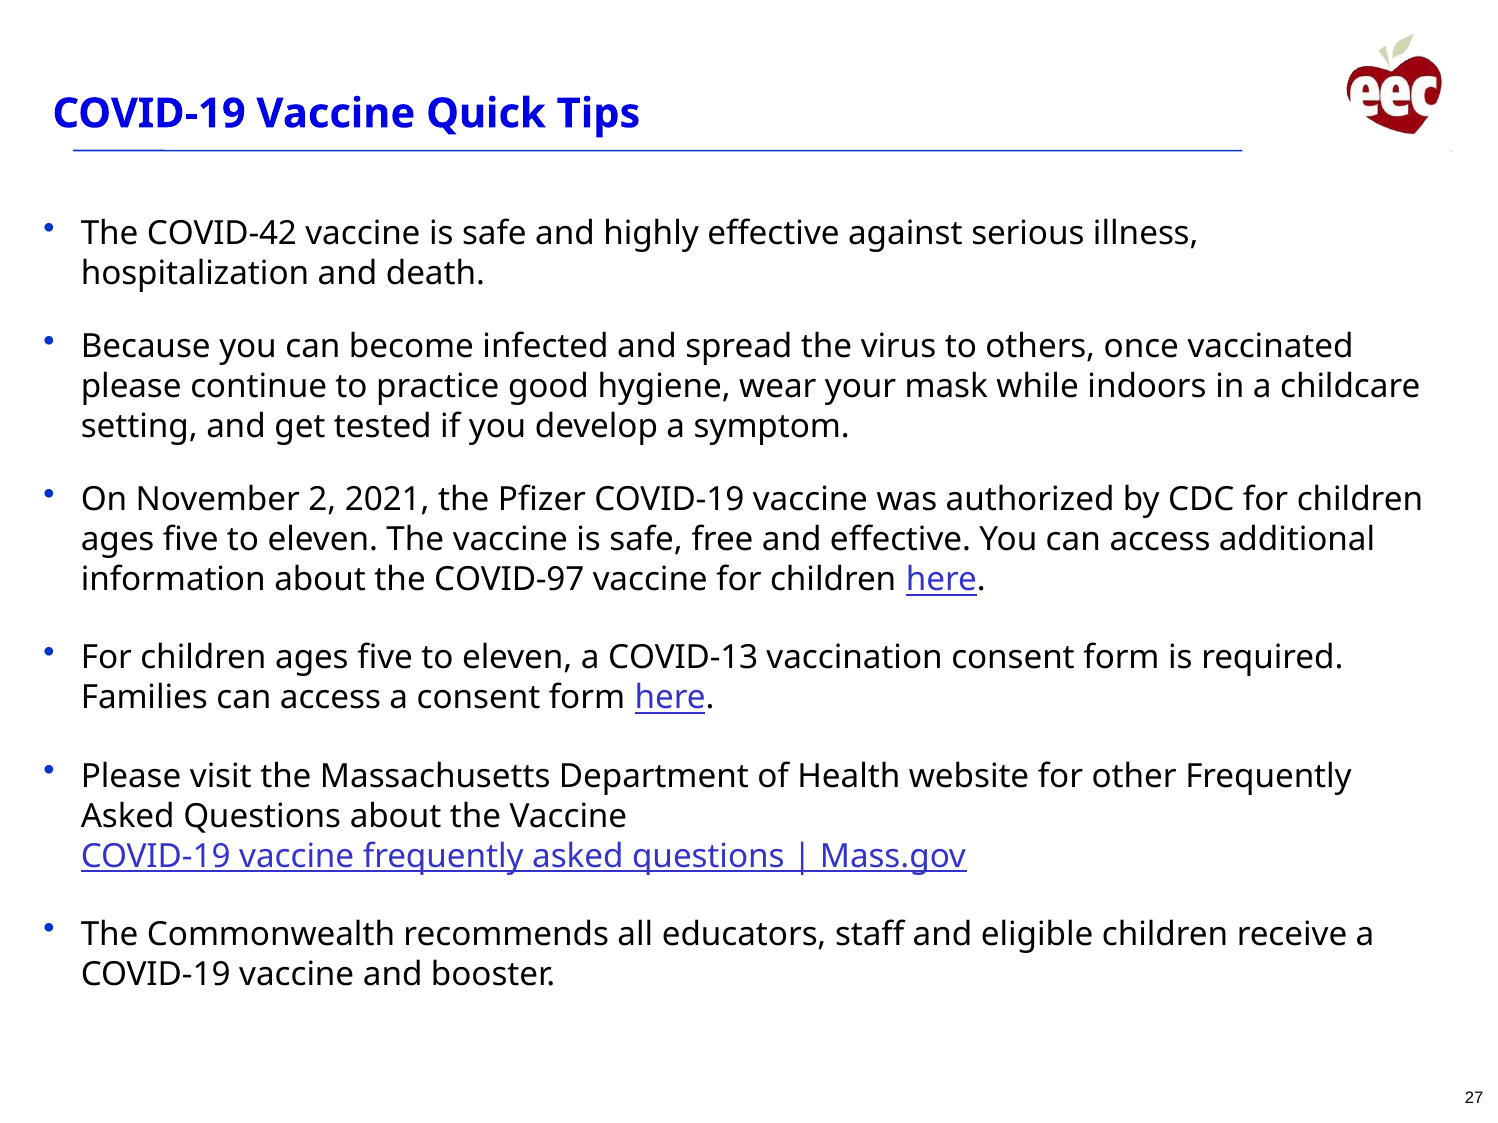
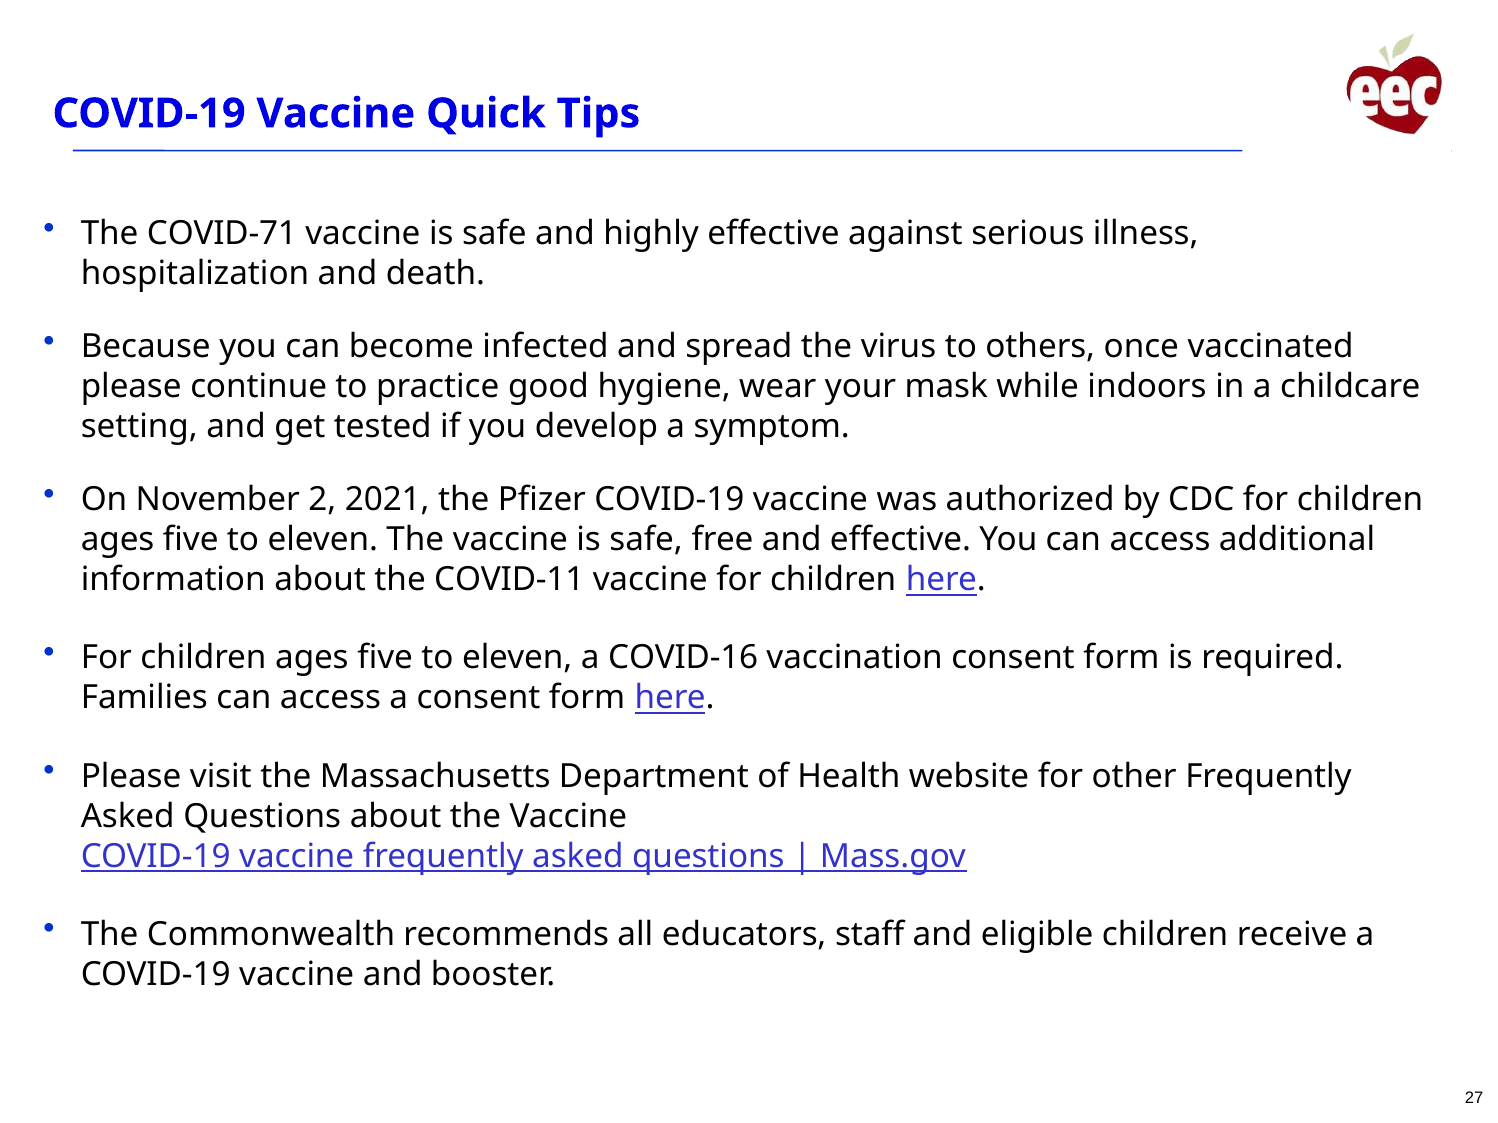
COVID-42: COVID-42 -> COVID-71 (222, 234)
COVID-97: COVID-97 -> COVID-11 (509, 580)
COVID-13: COVID-13 -> COVID-16 (683, 658)
